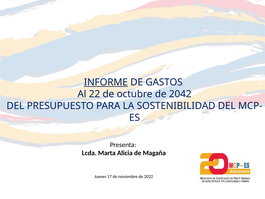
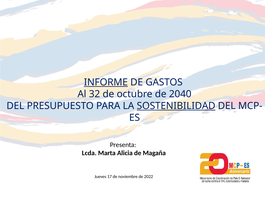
22: 22 -> 32 (94, 94)
2042: 2042 -> 2040 (180, 94)
SOSTENIBILIDAD underline: none -> present (176, 106)
